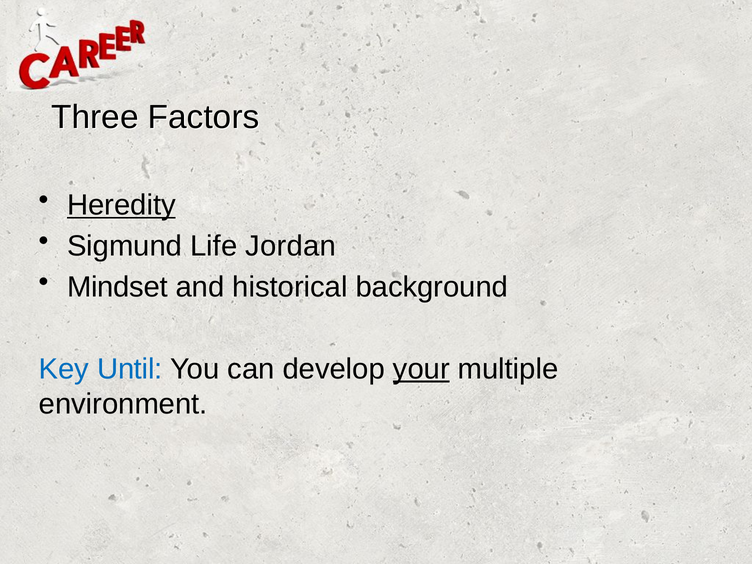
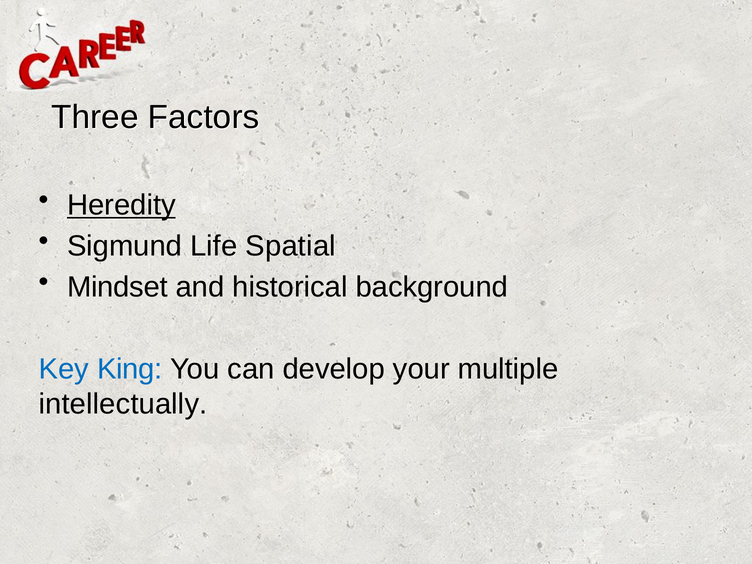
Jordan: Jordan -> Spatial (291, 246)
Until: Until -> King (130, 369)
your underline: present -> none (421, 369)
environment: environment -> intellectually (123, 404)
